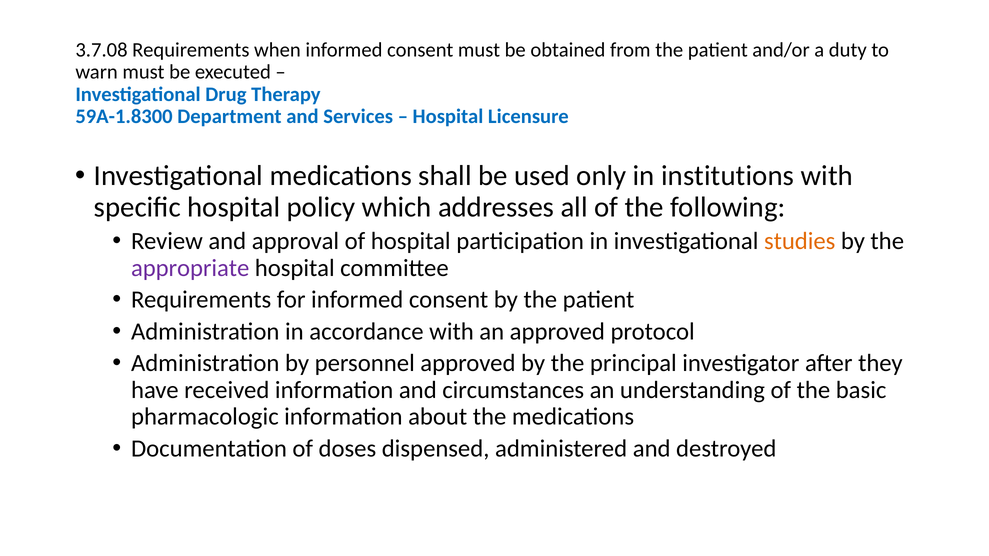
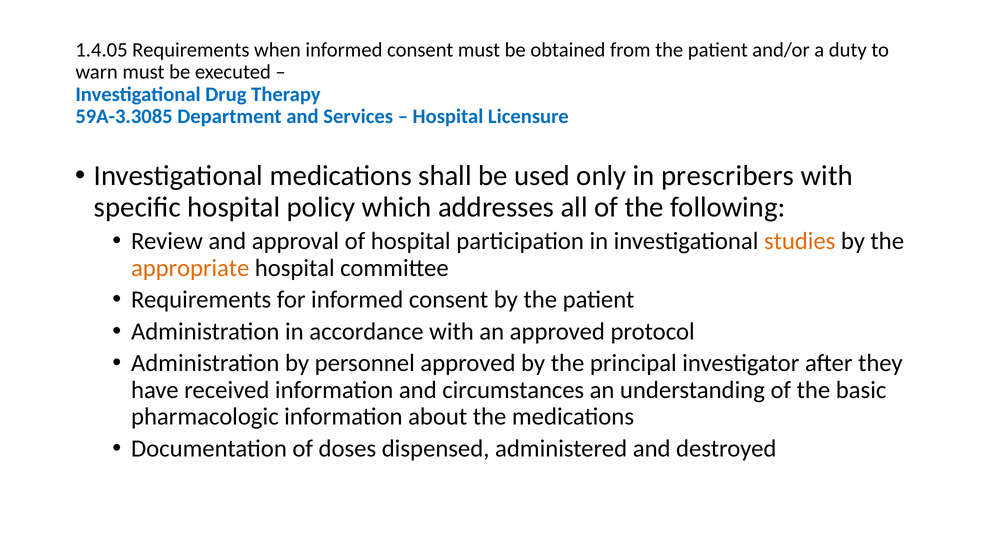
3.7.08: 3.7.08 -> 1.4.05 (101, 50)
59A-1.8300: 59A-1.8300 -> 59A-3.3085 (124, 117)
institutions: institutions -> prescribers (728, 176)
appropriate colour: purple -> orange (190, 268)
